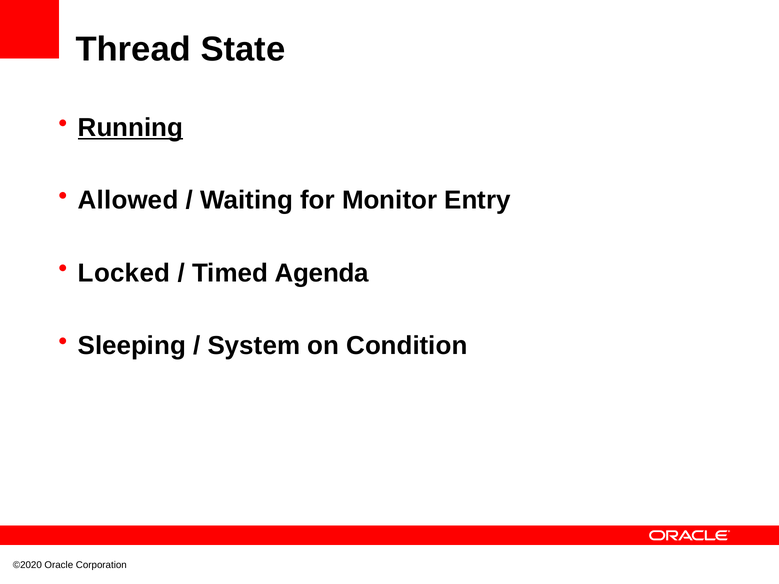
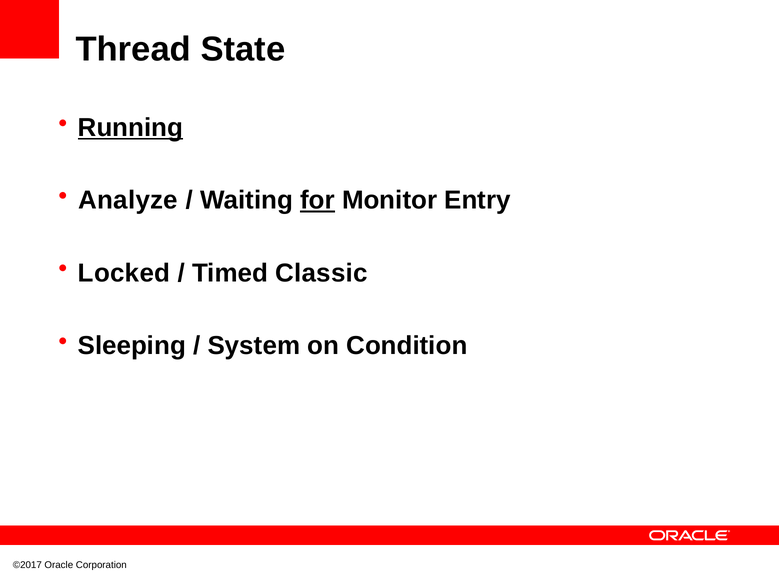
Allowed: Allowed -> Analyze (128, 200)
for underline: none -> present (317, 200)
Agenda: Agenda -> Classic (321, 273)
©2020: ©2020 -> ©2017 (27, 565)
